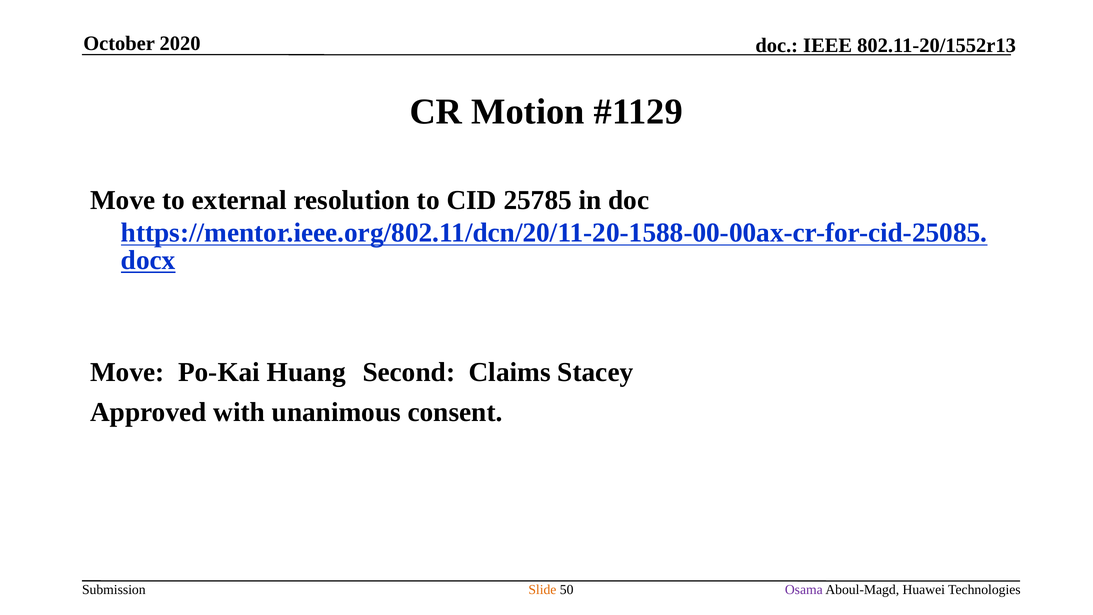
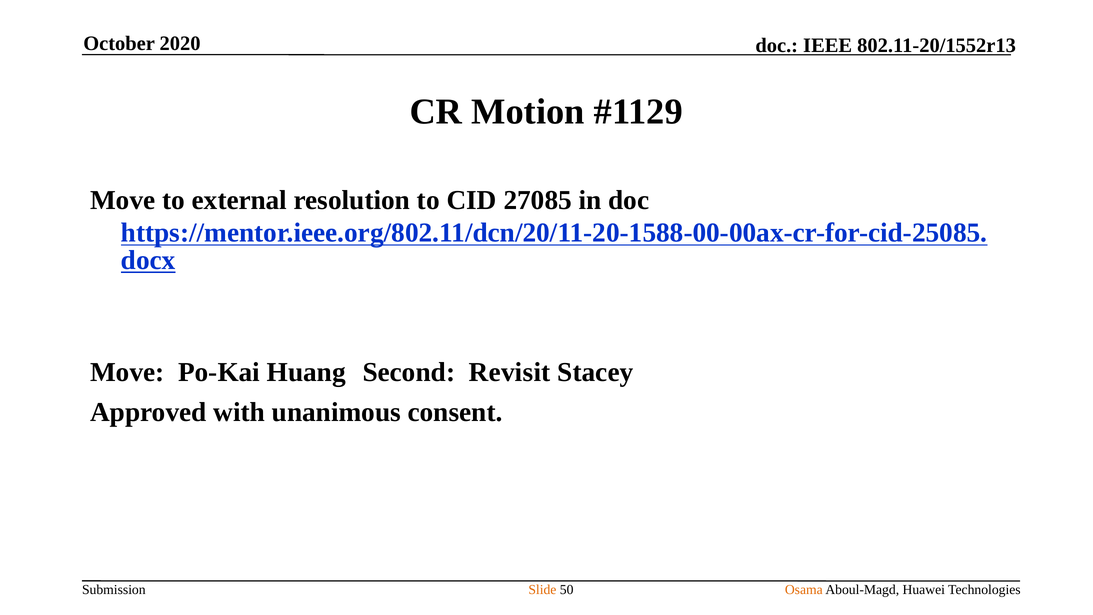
25785: 25785 -> 27085 (538, 200)
Claims: Claims -> Revisit (510, 372)
Osama colour: purple -> orange (804, 590)
